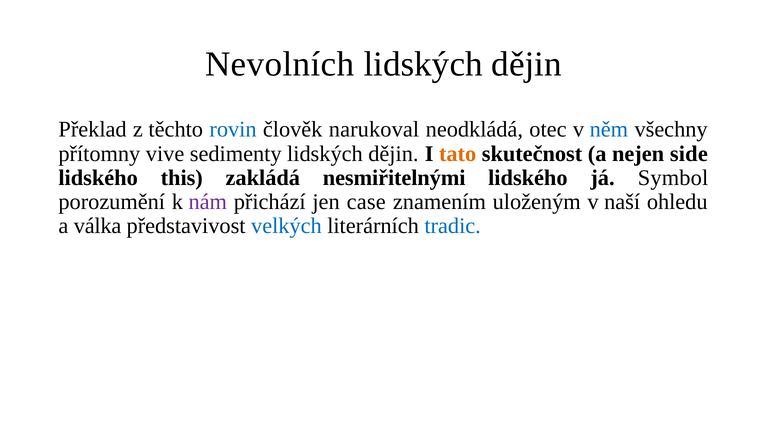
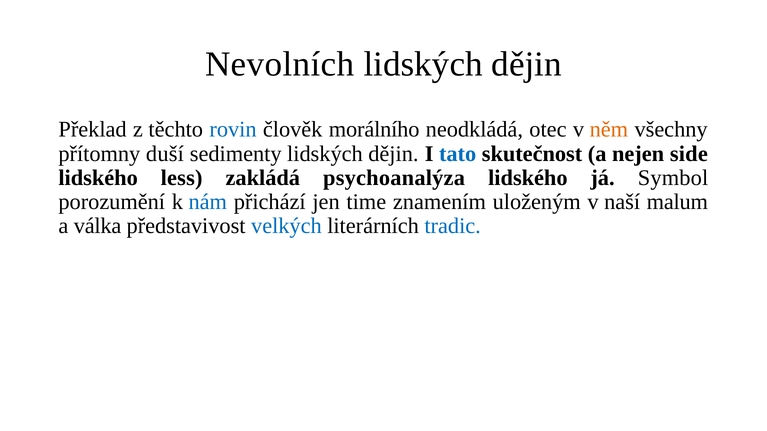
narukoval: narukoval -> morálního (374, 130)
něm colour: blue -> orange (609, 130)
vive: vive -> duší (165, 154)
tato colour: orange -> blue (458, 154)
this: this -> less (182, 178)
nesmiřitelnými: nesmiřitelnými -> psychoanalýza (394, 178)
nám colour: purple -> blue (208, 202)
case: case -> time (366, 202)
ohledu: ohledu -> malum (677, 202)
